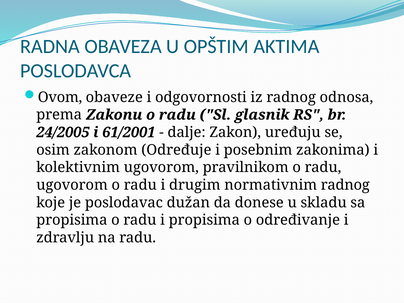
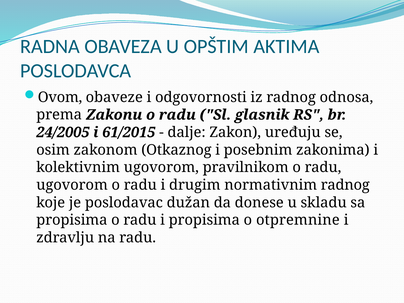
61/2001: 61/2001 -> 61/2015 (129, 132)
Određuje: Određuje -> Otkaznog (176, 150)
određivanje: određivanje -> otpremnine (298, 220)
